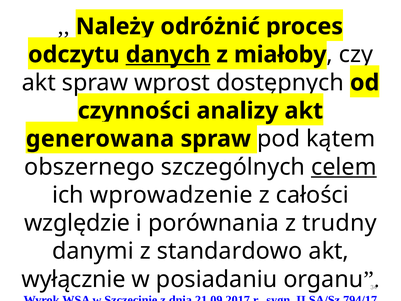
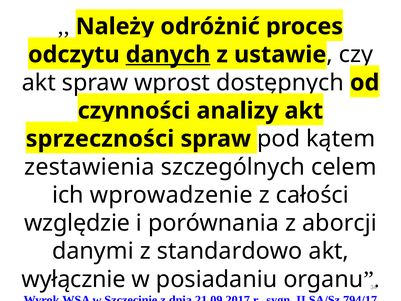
miałoby: miałoby -> ustawie (280, 55)
generowana: generowana -> sprzeczności (100, 139)
obszernego: obszernego -> zestawienia (89, 167)
celem underline: present -> none (344, 167)
trudny: trudny -> aborcji (340, 223)
